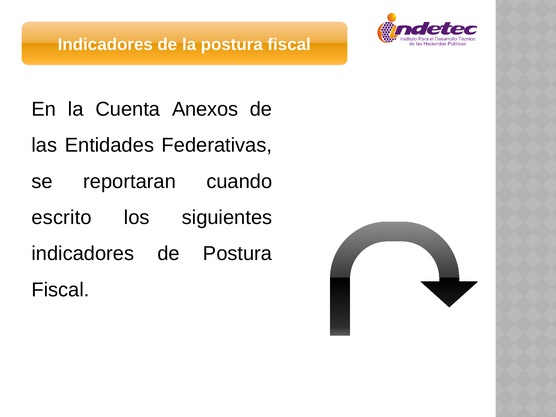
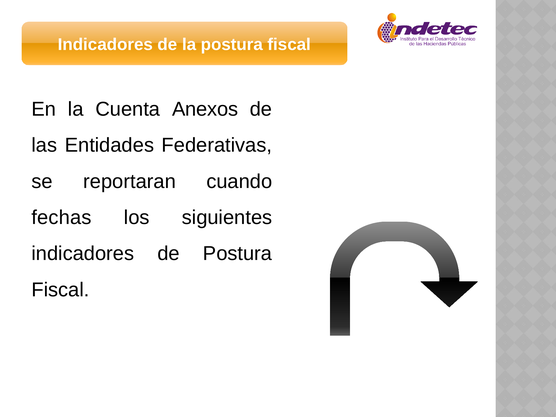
escrito: escrito -> fechas (62, 218)
